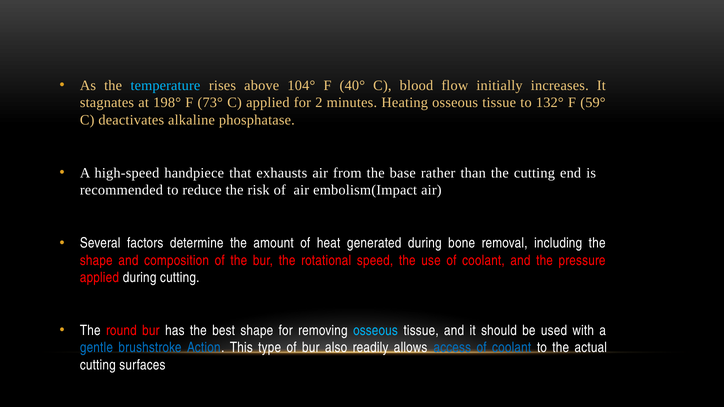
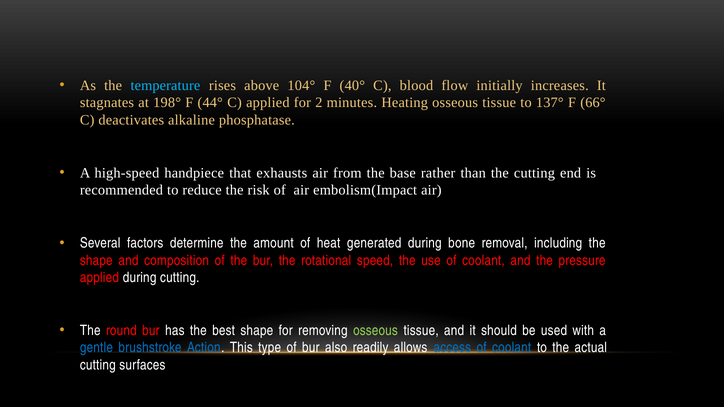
73°: 73° -> 44° (210, 103)
132°: 132° -> 137° (550, 103)
59°: 59° -> 66° (593, 103)
osseous colour: light blue -> light green (375, 331)
